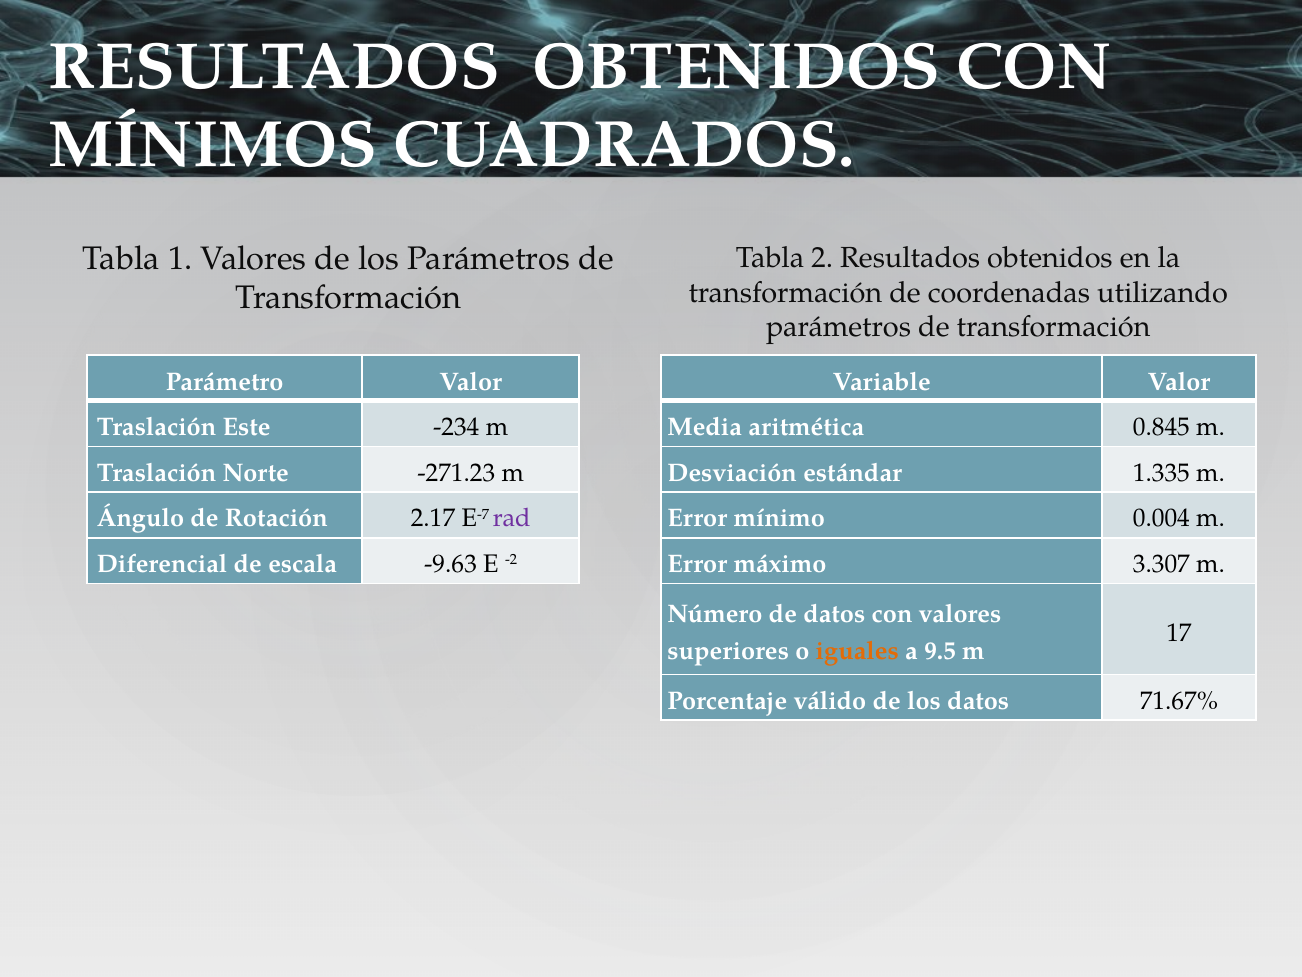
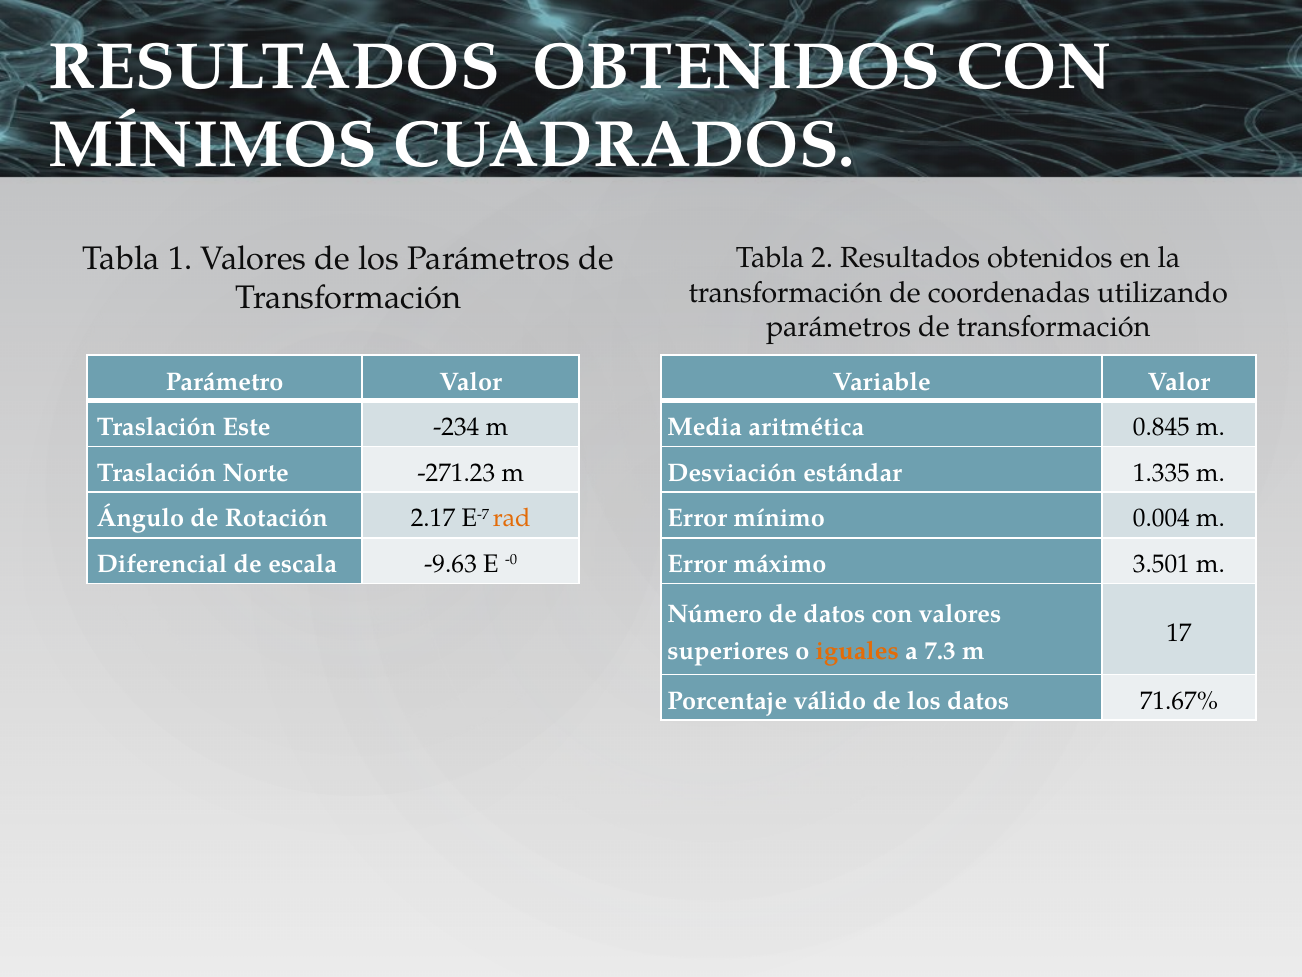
rad colour: purple -> orange (512, 518)
-2: -2 -> -0 (511, 560)
3.307: 3.307 -> 3.501 (1161, 564)
9.5: 9.5 -> 7.3 (940, 651)
